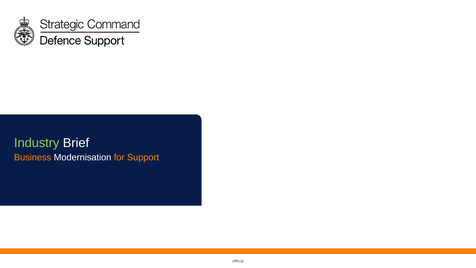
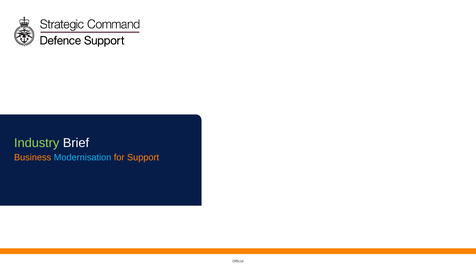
Modernisation colour: white -> light blue (83, 157)
